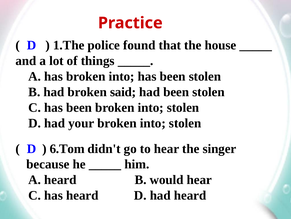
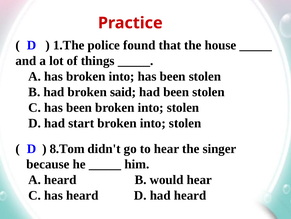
your: your -> start (81, 123)
6.Tom: 6.Tom -> 8.Tom (67, 148)
